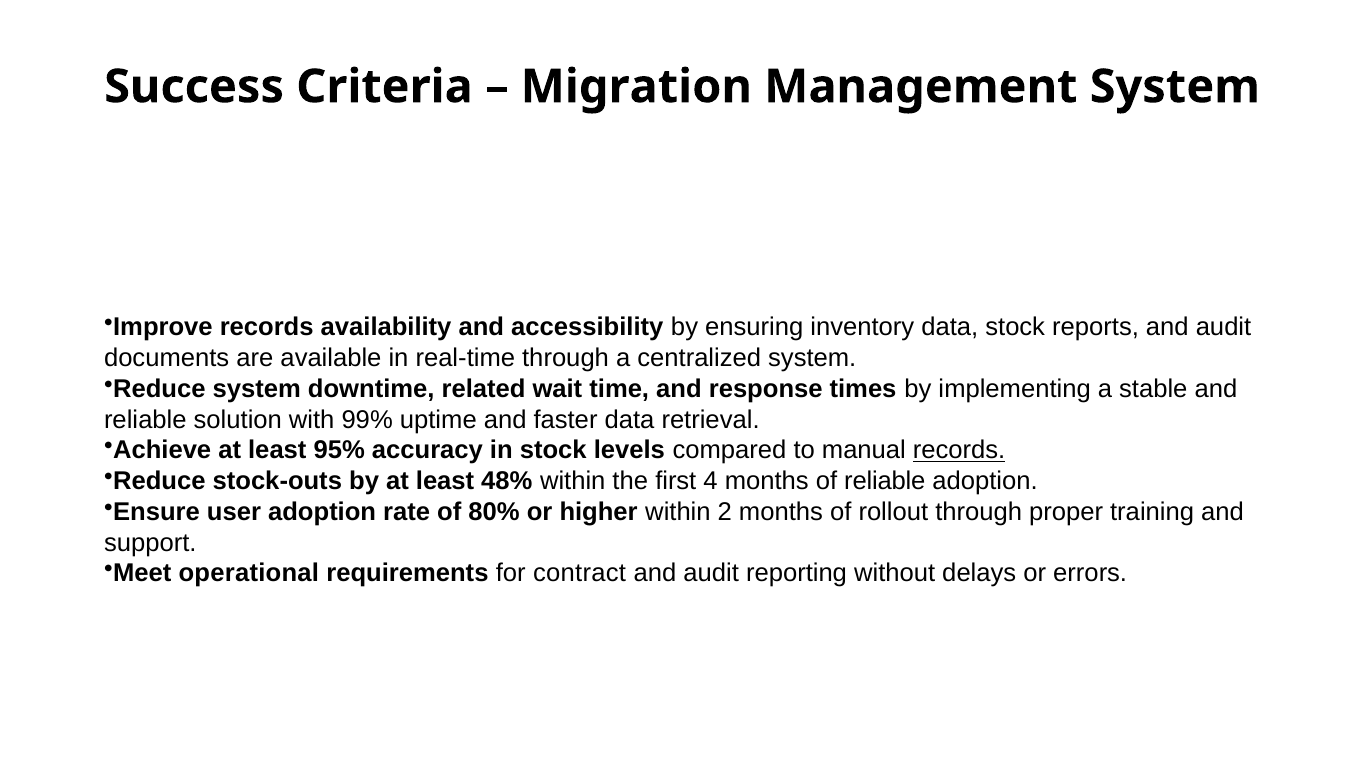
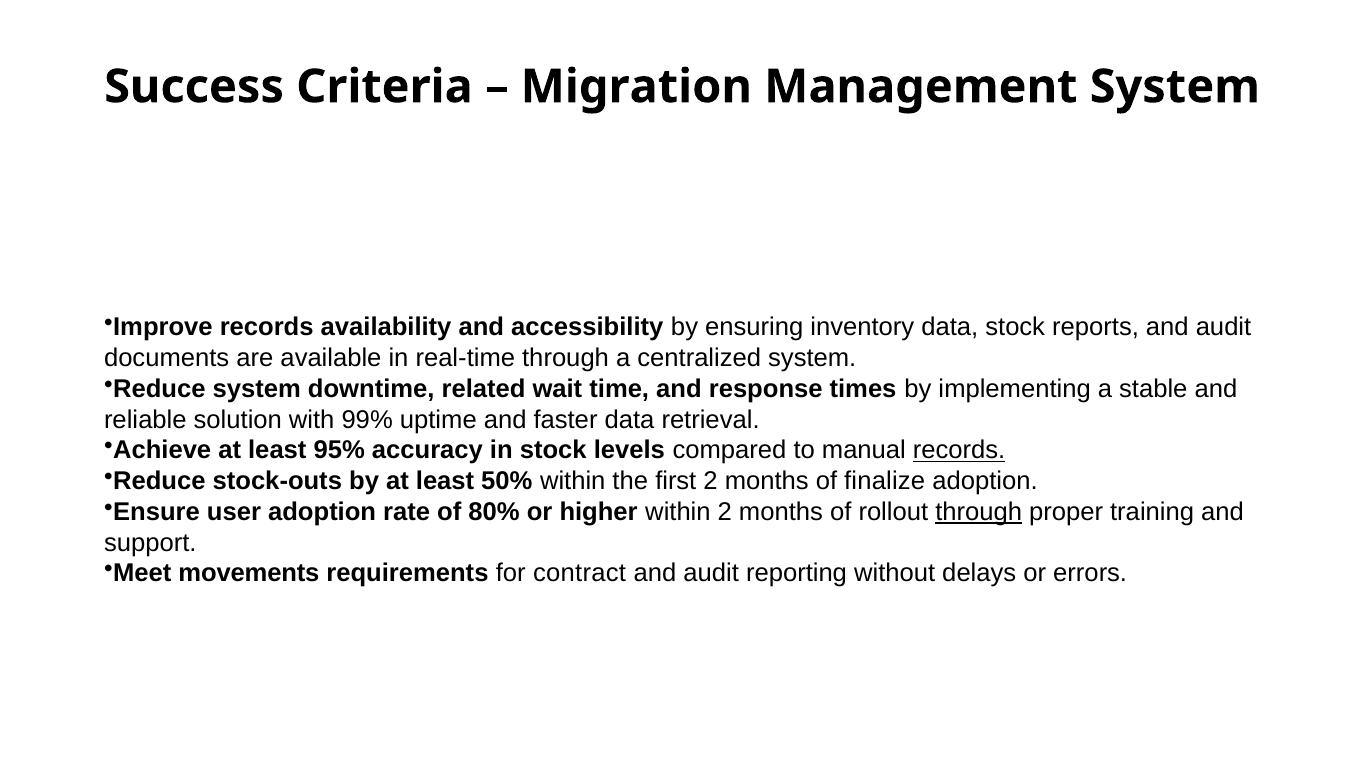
48%: 48% -> 50% (507, 481)
first 4: 4 -> 2 (711, 481)
of reliable: reliable -> finalize (885, 481)
through underline: none -> present (979, 512)
operational: operational -> movements (249, 573)
